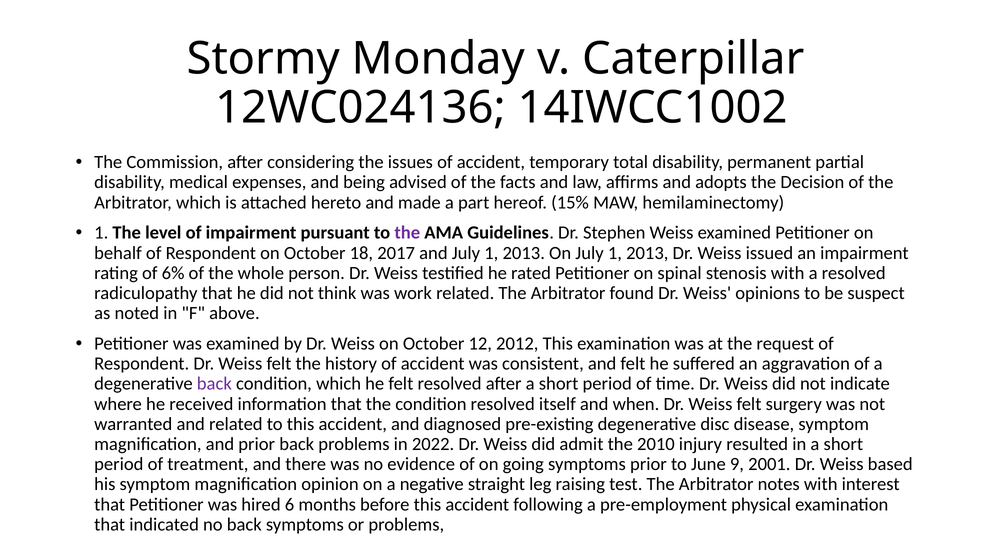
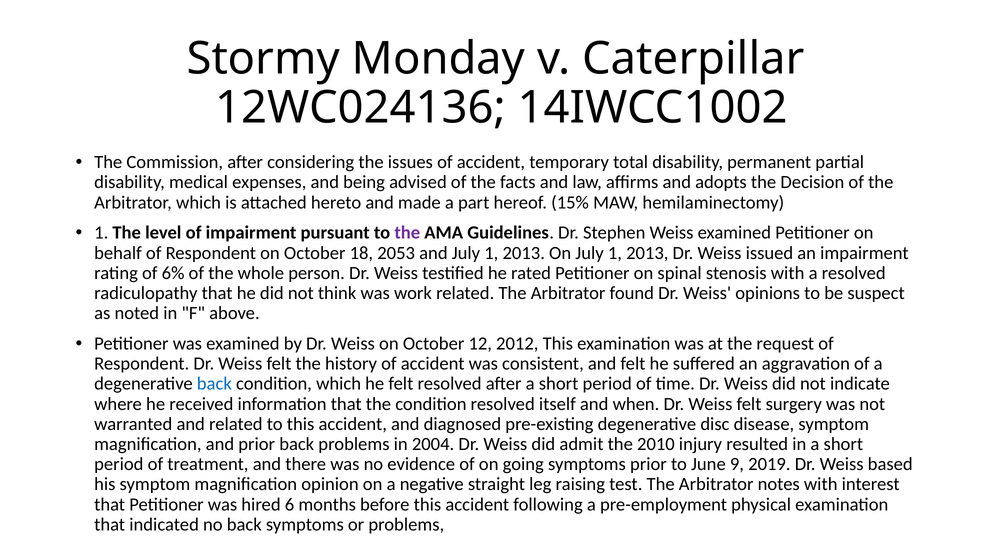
2017: 2017 -> 2053 (396, 253)
back colour: purple -> blue (214, 384)
2022: 2022 -> 2004 (433, 444)
2001: 2001 -> 2019 (769, 464)
